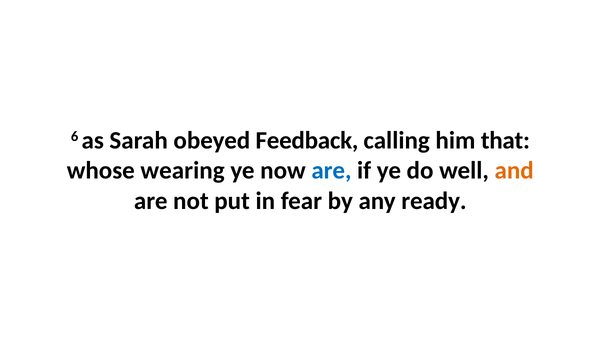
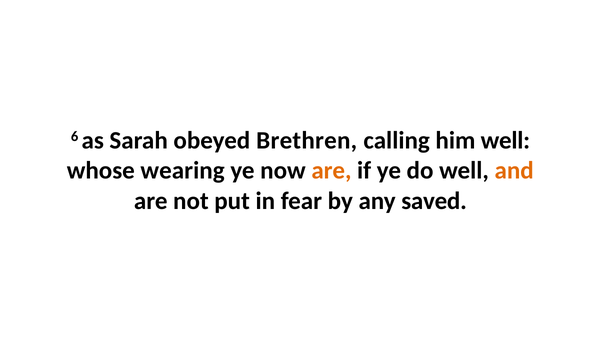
Feedback: Feedback -> Brethren (307, 141)
him that: that -> well (505, 141)
are colour: blue -> orange (331, 171)
ready: ready -> saved (434, 201)
